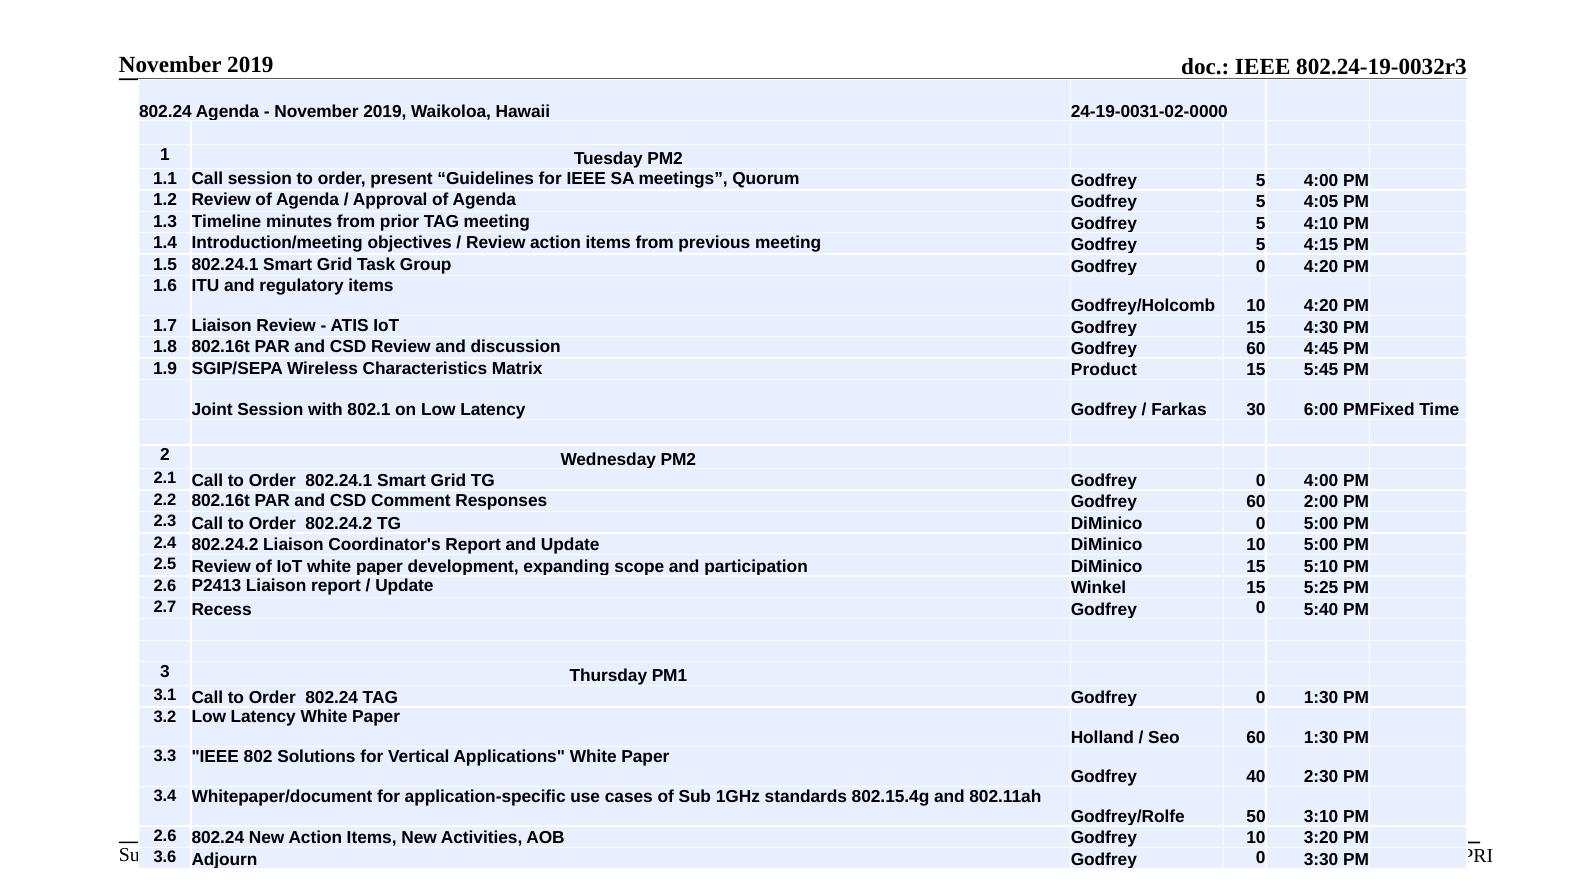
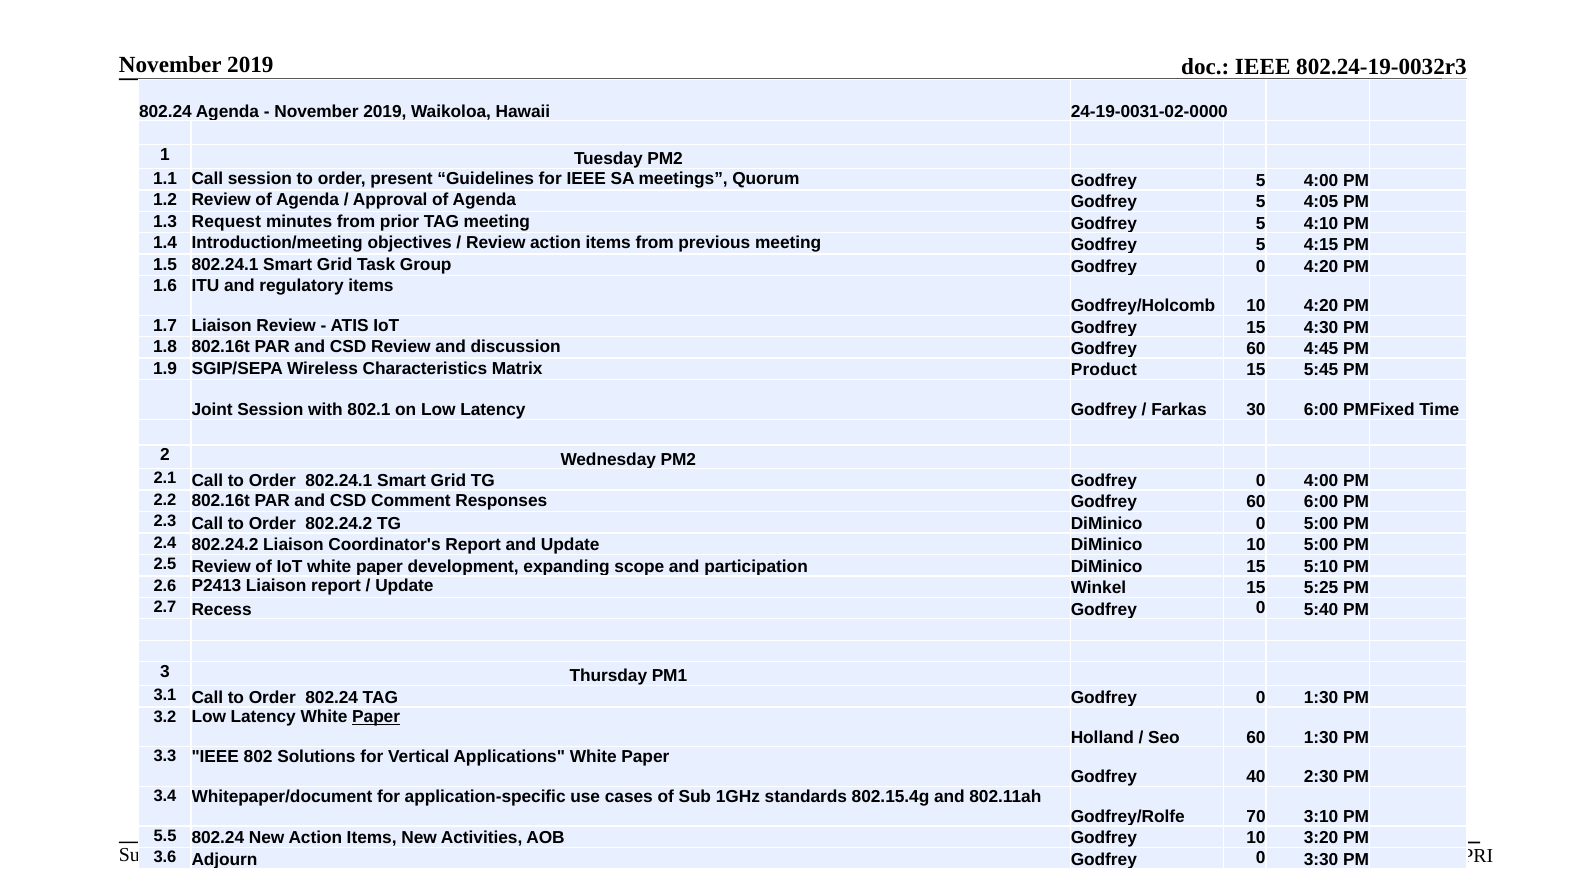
Timeline: Timeline -> Request (226, 222)
60 2:00: 2:00 -> 6:00 (1321, 502)
Paper underline: none -> present (376, 717)
50: 50 -> 70 (1256, 817)
2.6: 2.6 -> 5.5 (165, 836)
